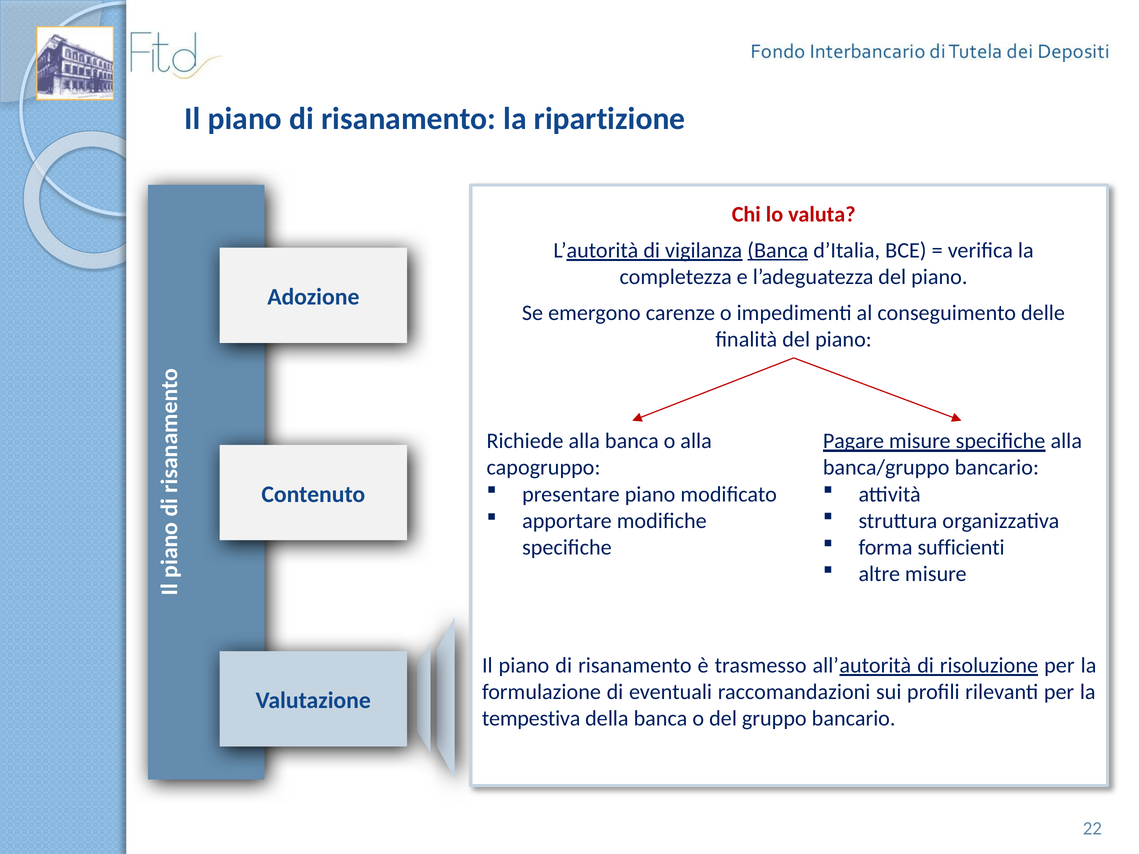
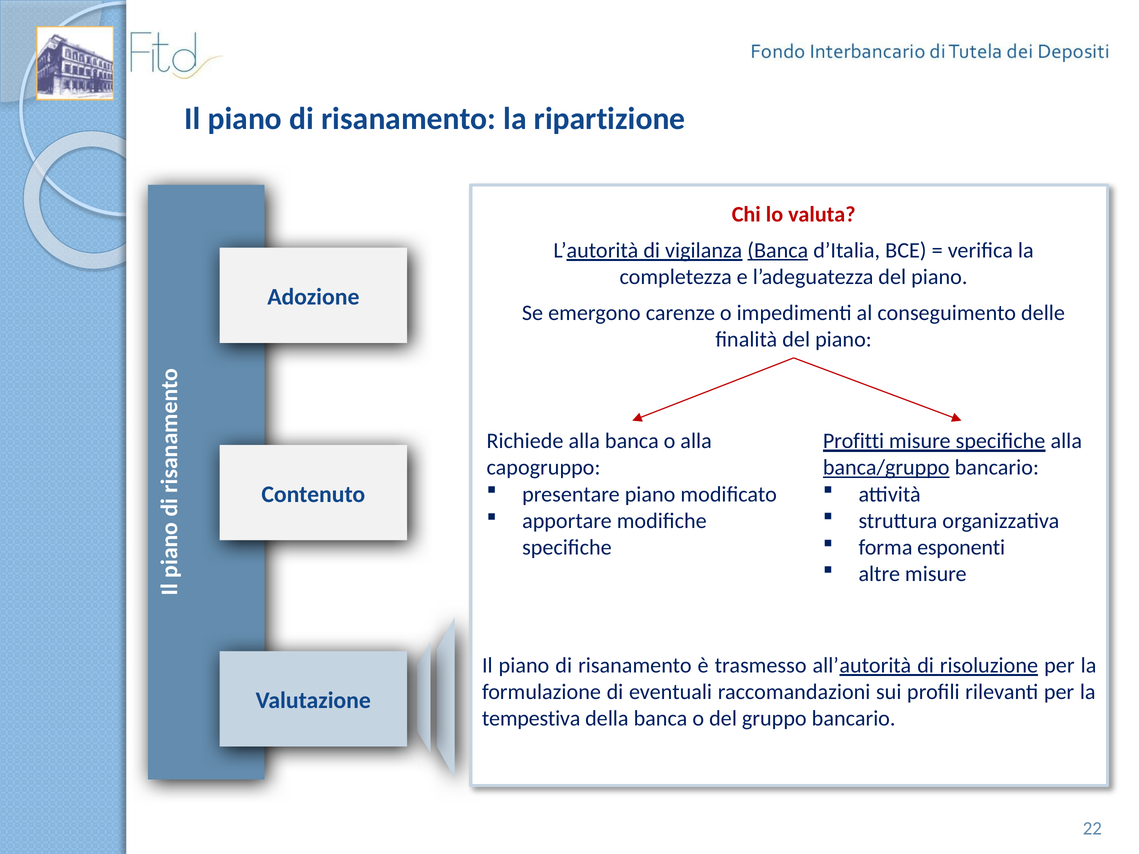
Pagare: Pagare -> Profitti (854, 441)
banca/gruppo underline: none -> present (886, 468)
sufficienti: sufficienti -> esponenti (961, 548)
